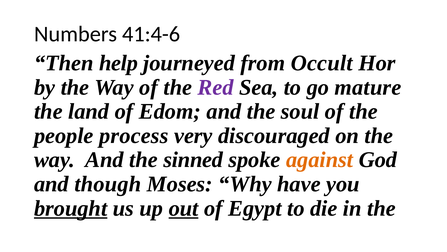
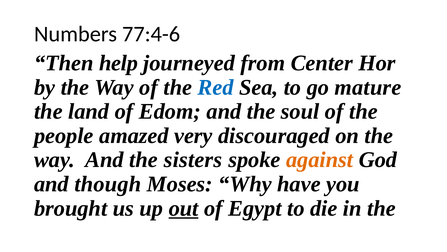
41:4-6: 41:4-6 -> 77:4-6 (151, 34)
Occult: Occult -> Center (322, 63)
Red colour: purple -> blue (216, 87)
process: process -> amazed (134, 135)
sinned: sinned -> sisters (193, 160)
brought underline: present -> none (71, 208)
